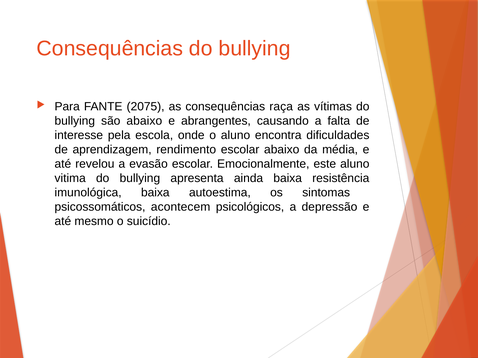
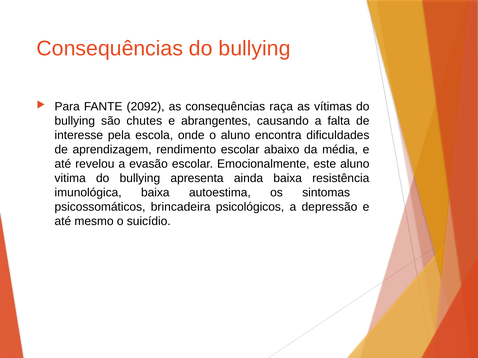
2075: 2075 -> 2092 (146, 107)
são abaixo: abaixo -> chutes (144, 121)
acontecem: acontecem -> brincadeira (181, 207)
